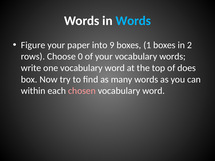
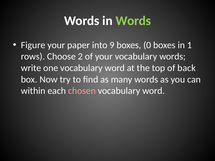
Words colour: light blue -> light green (133, 21)
1: 1 -> 0 (147, 45)
2: 2 -> 1 (189, 45)
0: 0 -> 2 (80, 57)
does: does -> back (187, 68)
